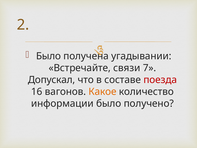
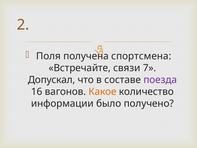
Было: Было -> Поля (48, 56)
угадывании: угадывании -> спортсмена (141, 56)
поезда colour: red -> purple (160, 80)
